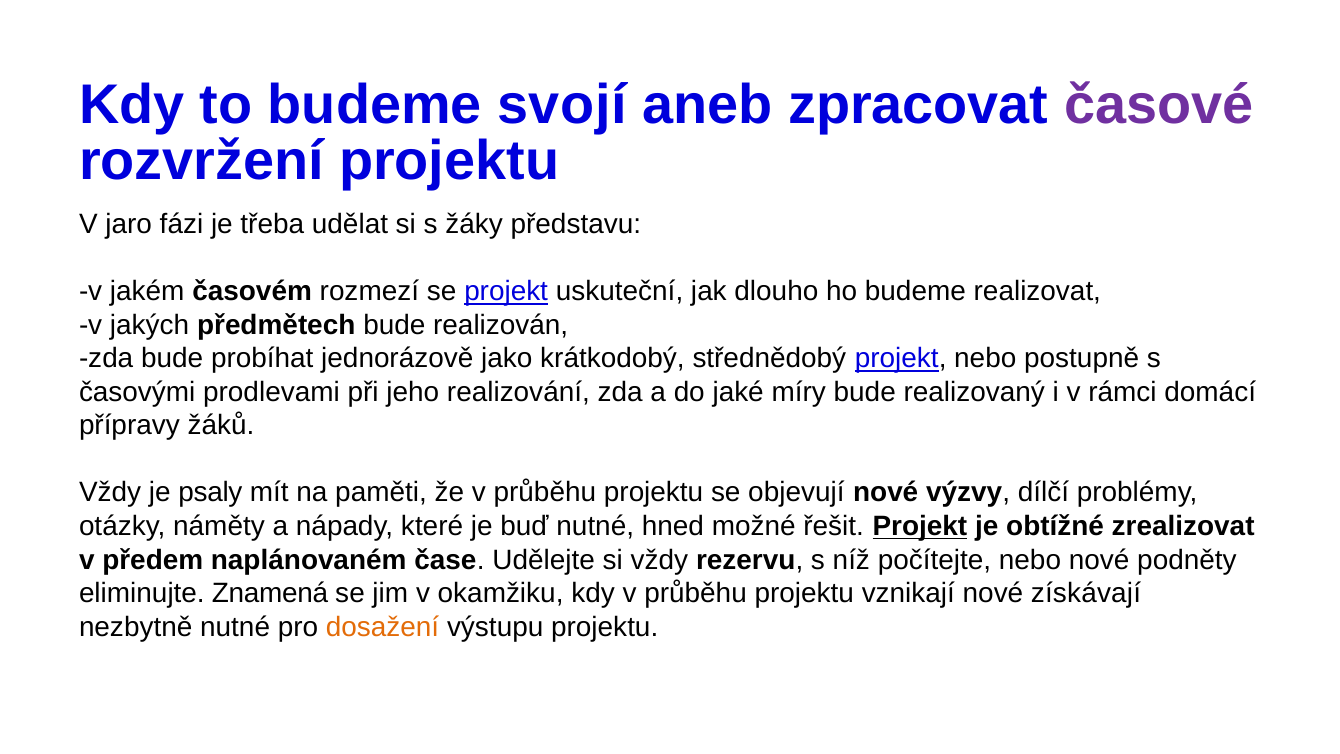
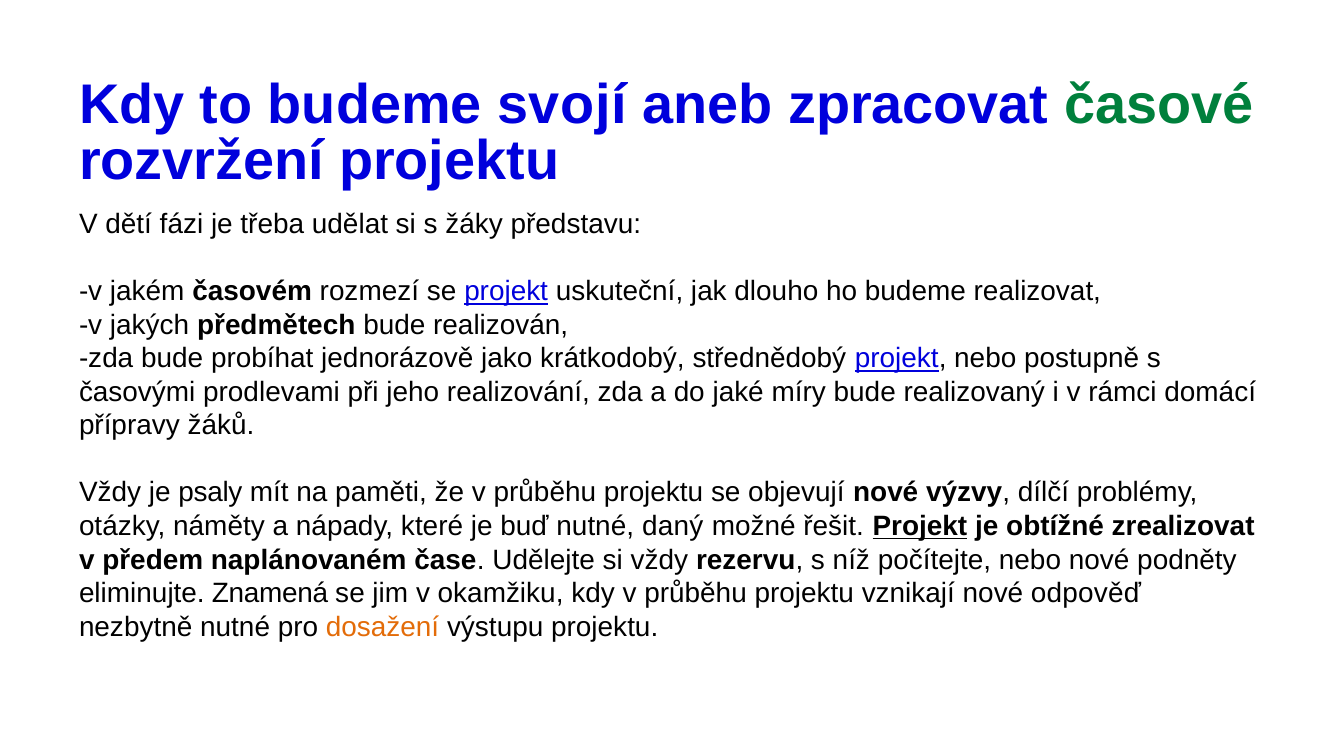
časové colour: purple -> green (1159, 105)
jaro: jaro -> dětí (129, 224)
hned: hned -> daný (673, 526)
získávají: získávají -> odpověď (1086, 593)
